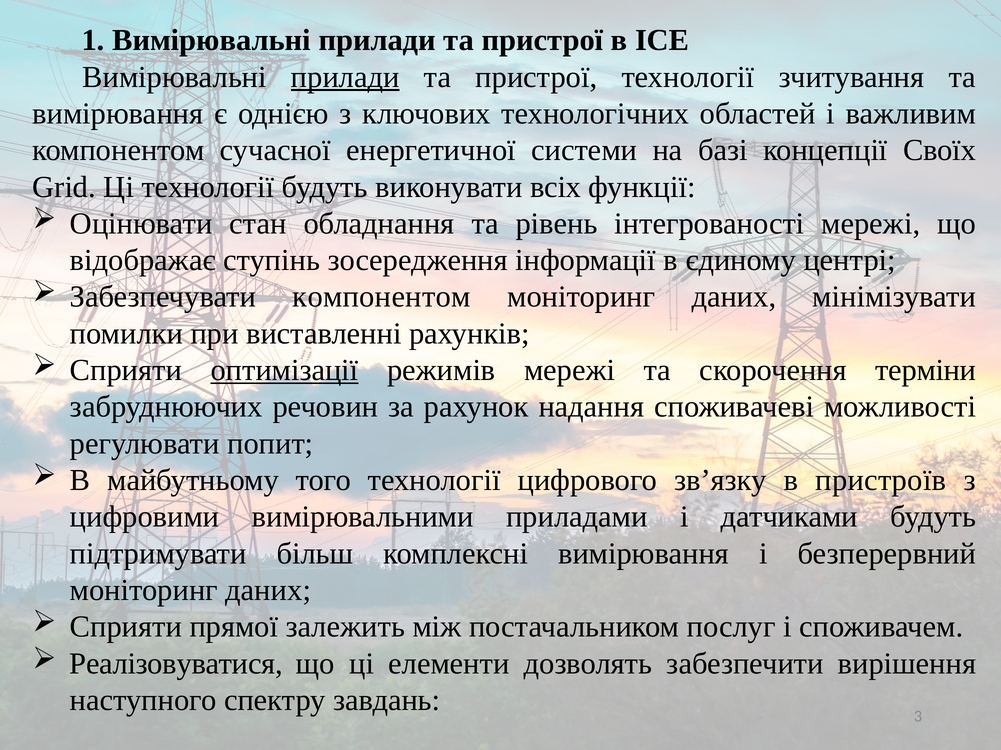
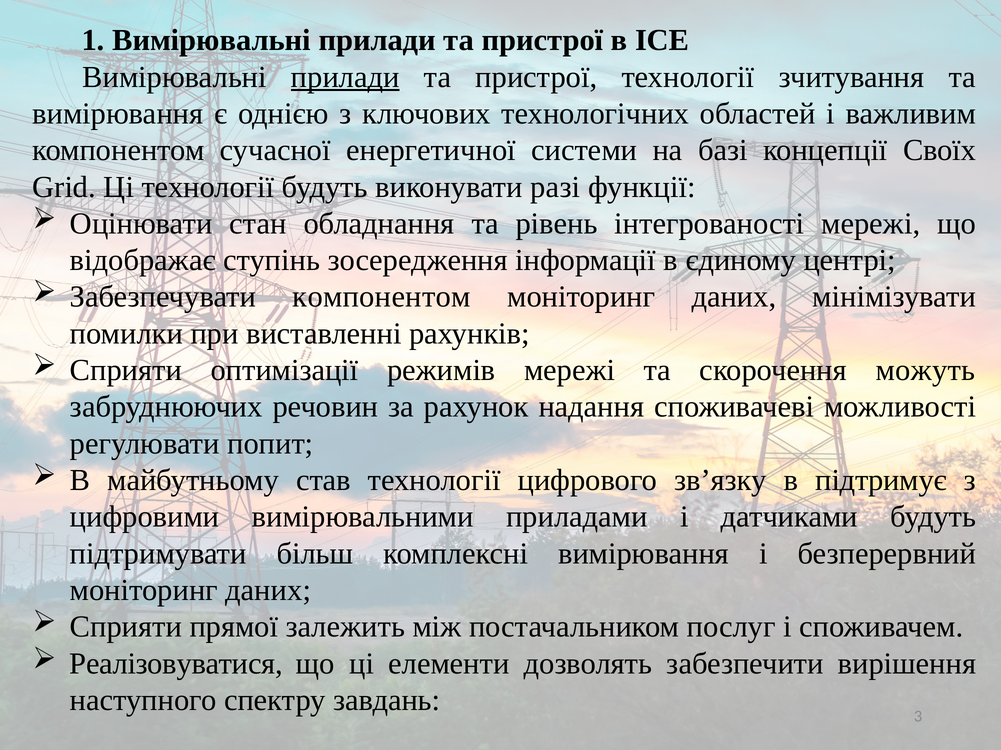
всіх: всіх -> разі (555, 187)
оптимізації underline: present -> none (284, 371)
терміни: терміни -> можуть (925, 371)
того: того -> став (323, 481)
пристроїв: пристроїв -> підтримує (881, 481)
